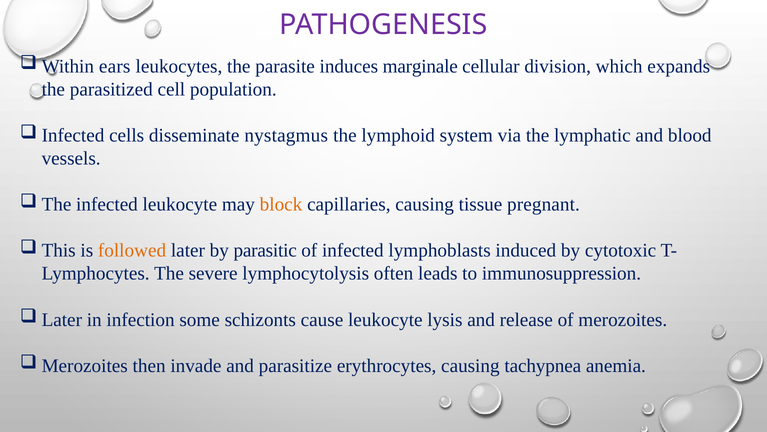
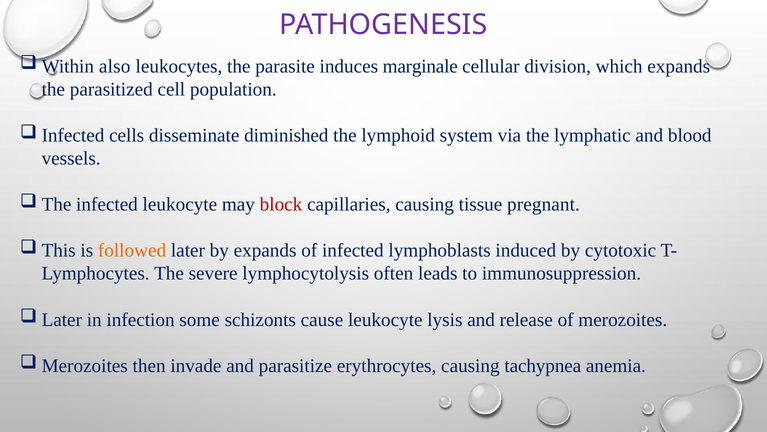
ears: ears -> also (115, 66)
nystagmus: nystagmus -> diminished (286, 135)
block colour: orange -> red (281, 204)
by parasitic: parasitic -> expands (265, 250)
